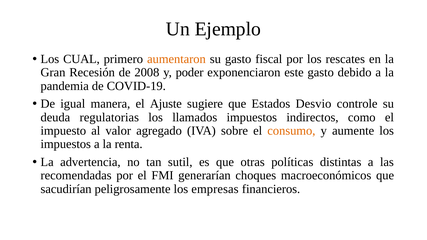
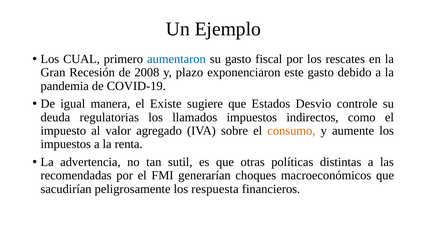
aumentaron colour: orange -> blue (176, 59)
poder: poder -> plazo (189, 73)
Ajuste: Ajuste -> Existe (166, 104)
empresas: empresas -> respuesta (215, 189)
